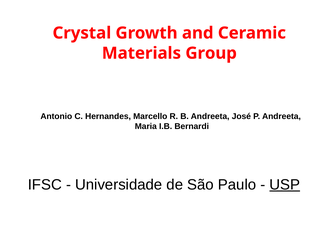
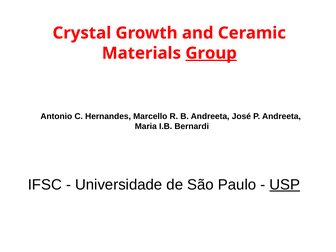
Group underline: none -> present (211, 53)
